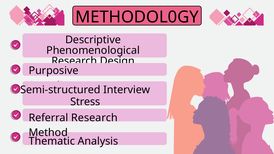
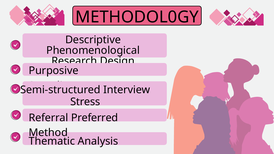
Referral Research: Research -> Preferred (95, 118)
